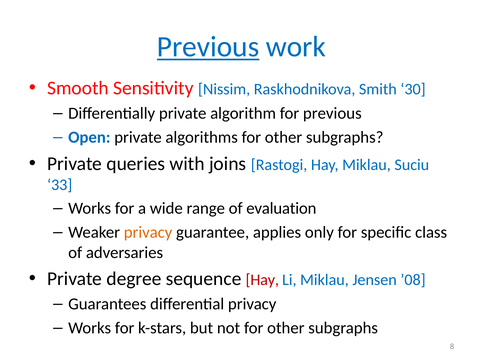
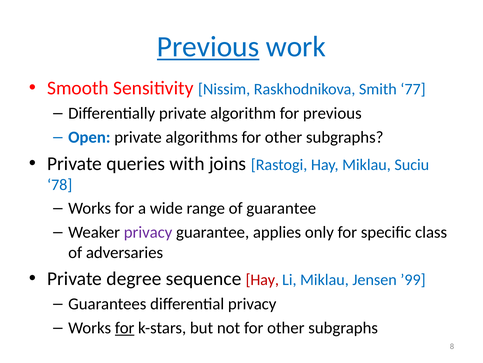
30: 30 -> 77 (413, 89)
33: 33 -> 78 (60, 184)
of evaluation: evaluation -> guarantee (281, 208)
privacy colour: orange -> purple (148, 232)
’08: ’08 -> ’99 (413, 279)
for underline: none -> present (125, 327)
